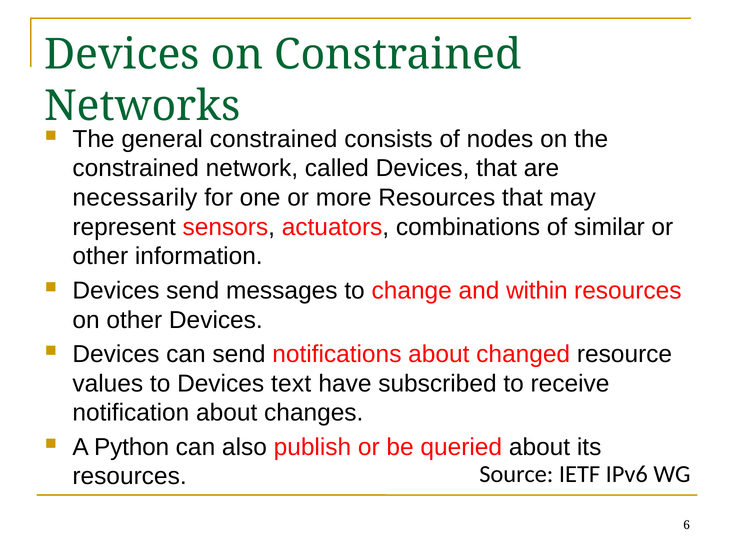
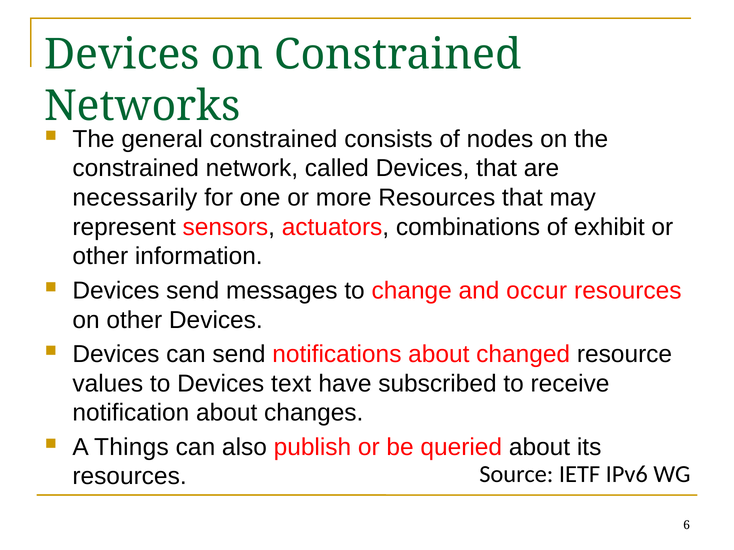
similar: similar -> exhibit (609, 227)
within: within -> occur (537, 291)
Python: Python -> Things (131, 447)
